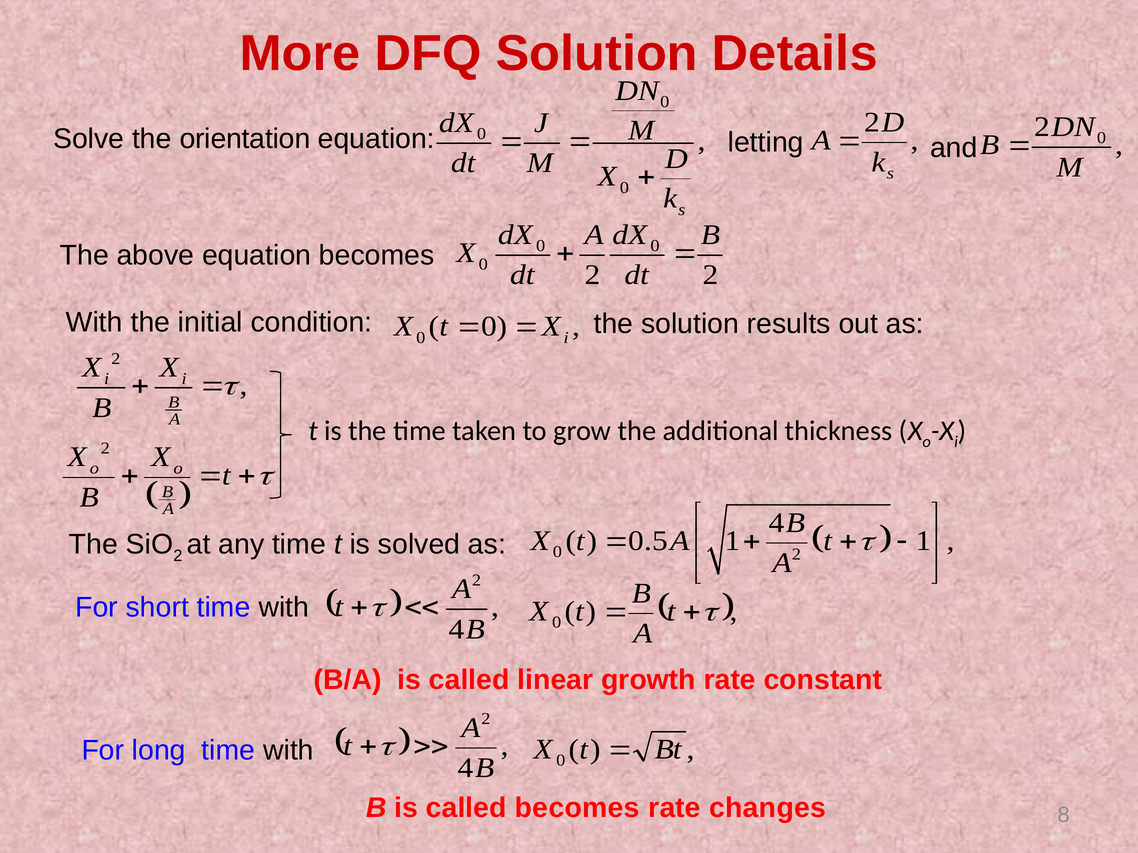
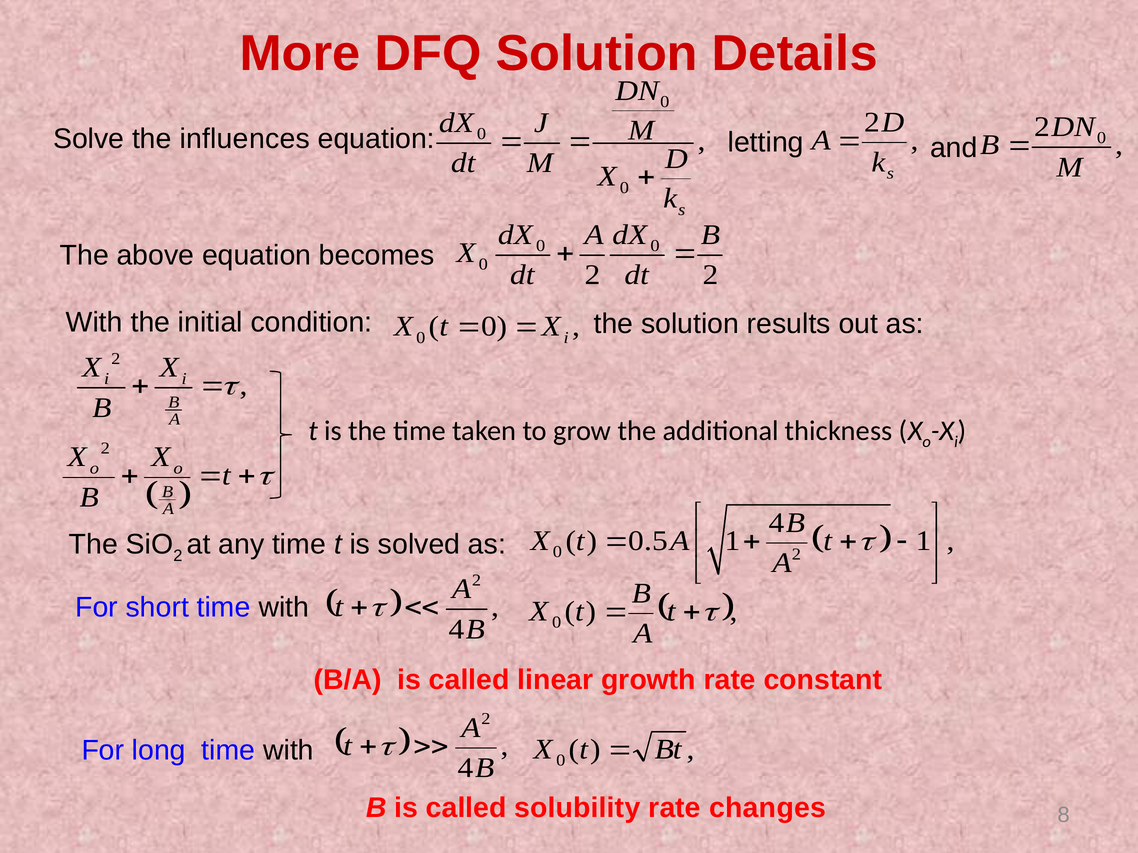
orientation: orientation -> influences (245, 139)
called becomes: becomes -> solubility (577, 809)
